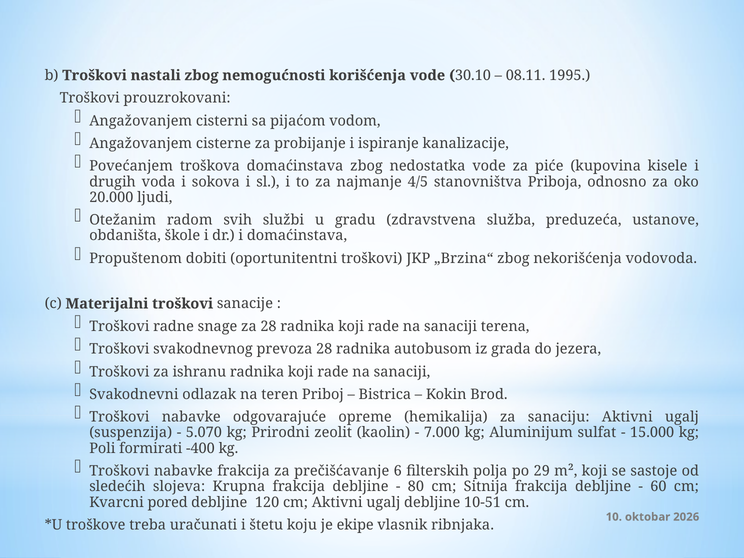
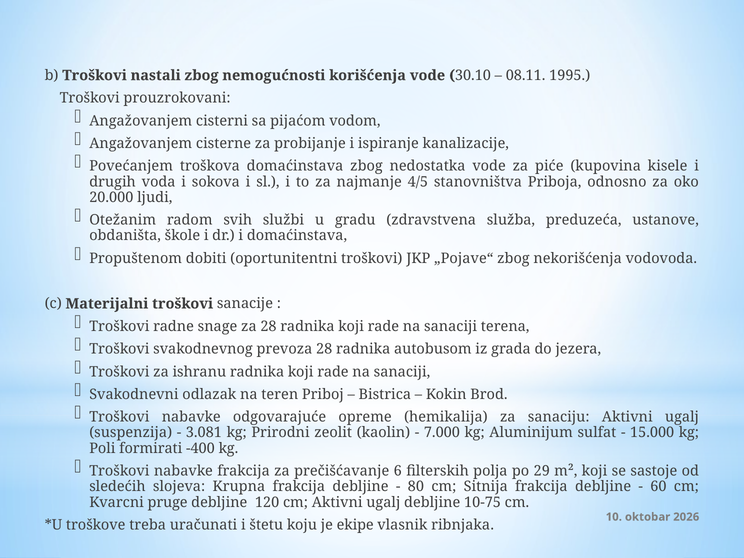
„Brzina“: „Brzina“ -> „Pojave“ (464, 258)
5.070: 5.070 -> 3.081 (204, 433)
pored: pored -> pruge (168, 502)
10-51: 10-51 -> 10-75 (483, 502)
